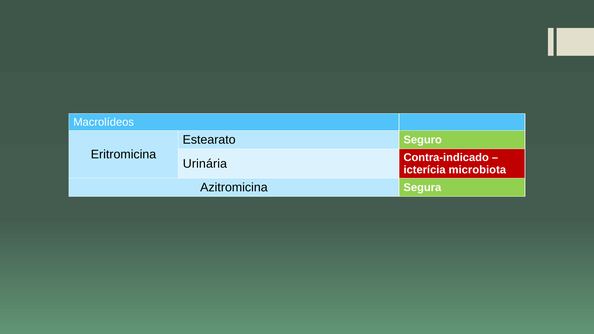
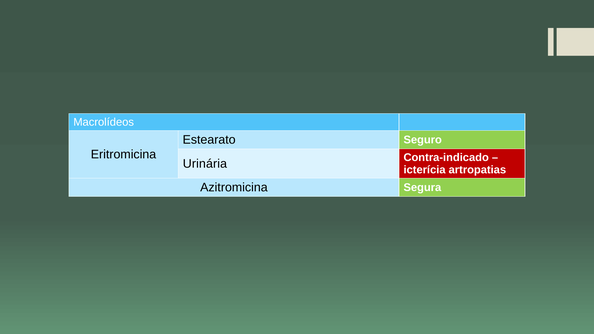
microbiota: microbiota -> artropatias (477, 170)
